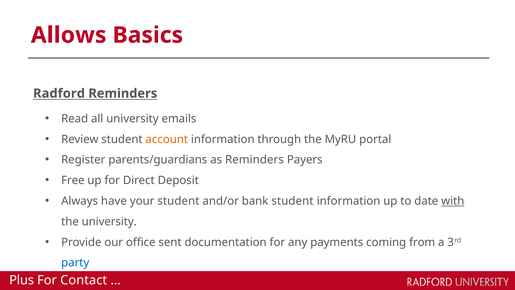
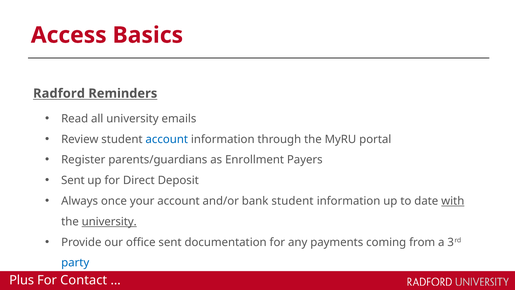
Allows: Allows -> Access (69, 35)
account colour: orange -> blue (167, 139)
as Reminders: Reminders -> Enrollment (255, 160)
Free: Free -> Sent (73, 180)
have: have -> once (114, 201)
your student: student -> account (178, 201)
university underline: none -> present (109, 221)
